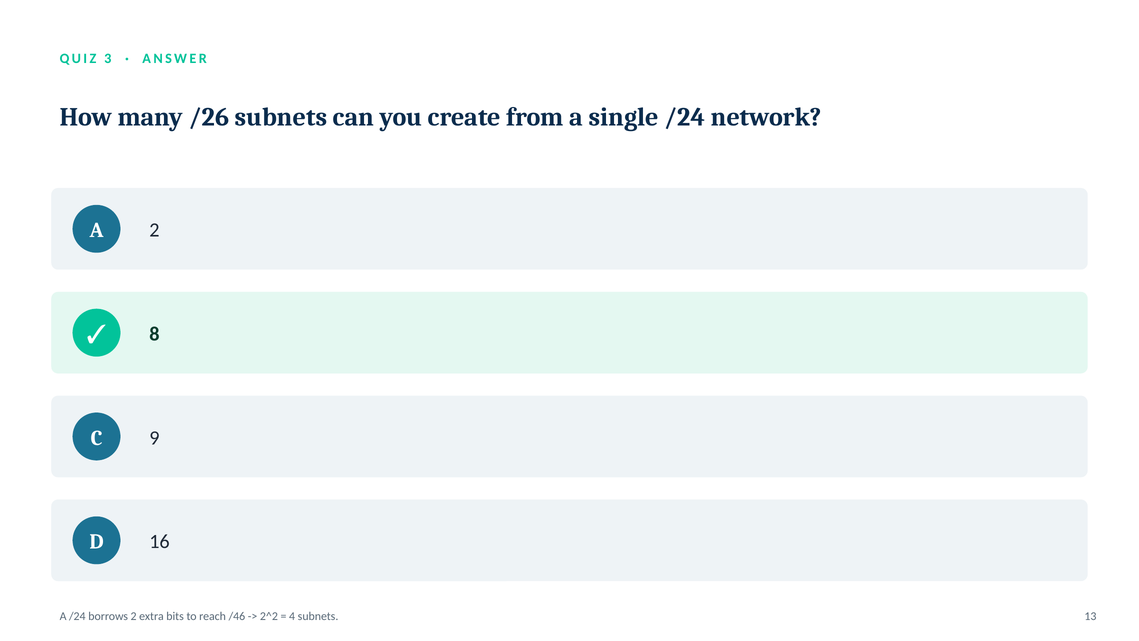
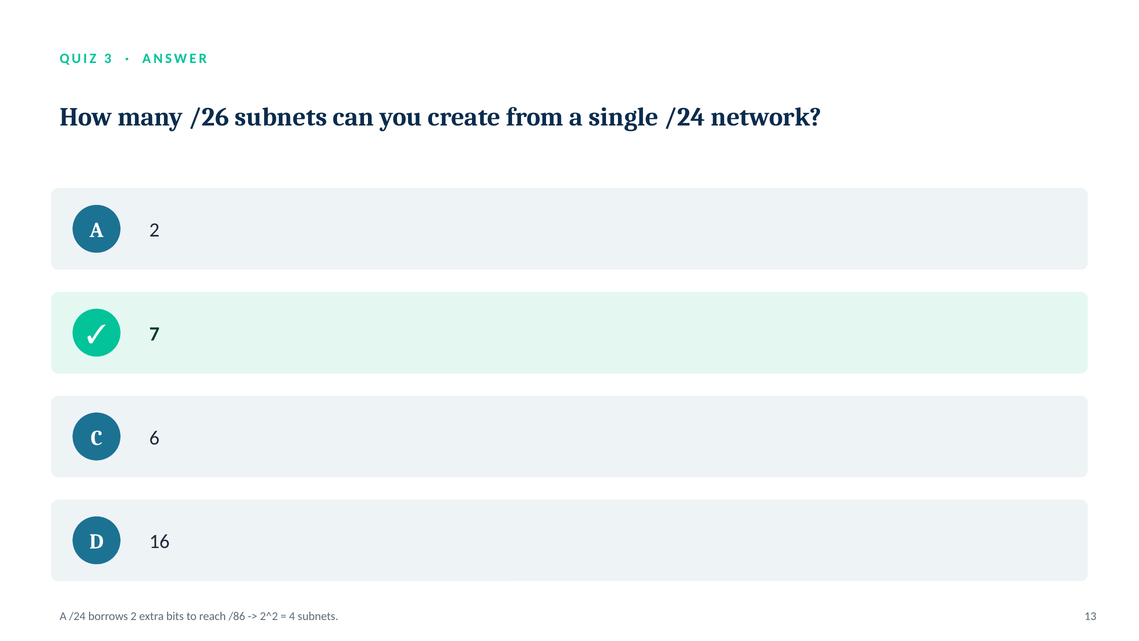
8: 8 -> 7 (154, 334)
9: 9 -> 6 (154, 438)
/46: /46 -> /86 (237, 616)
